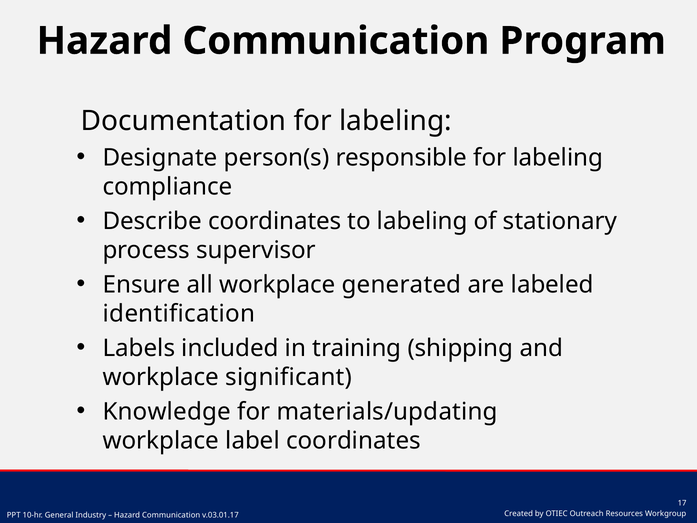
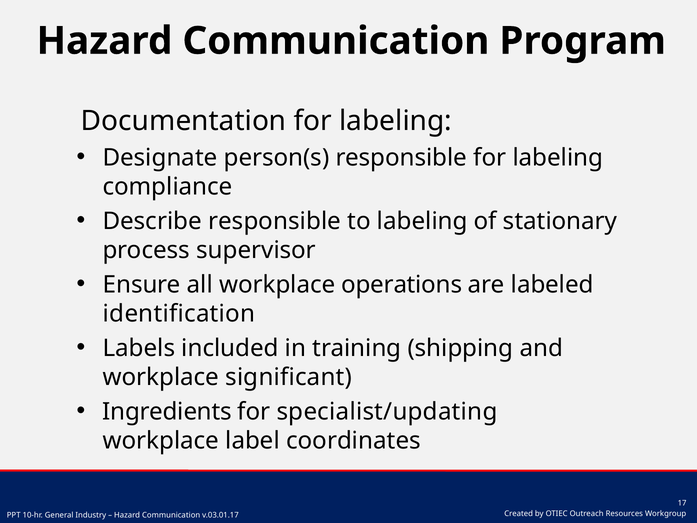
Describe coordinates: coordinates -> responsible (275, 221)
generated: generated -> operations (402, 285)
Knowledge: Knowledge -> Ingredients (167, 412)
materials/updating: materials/updating -> specialist/updating (387, 412)
